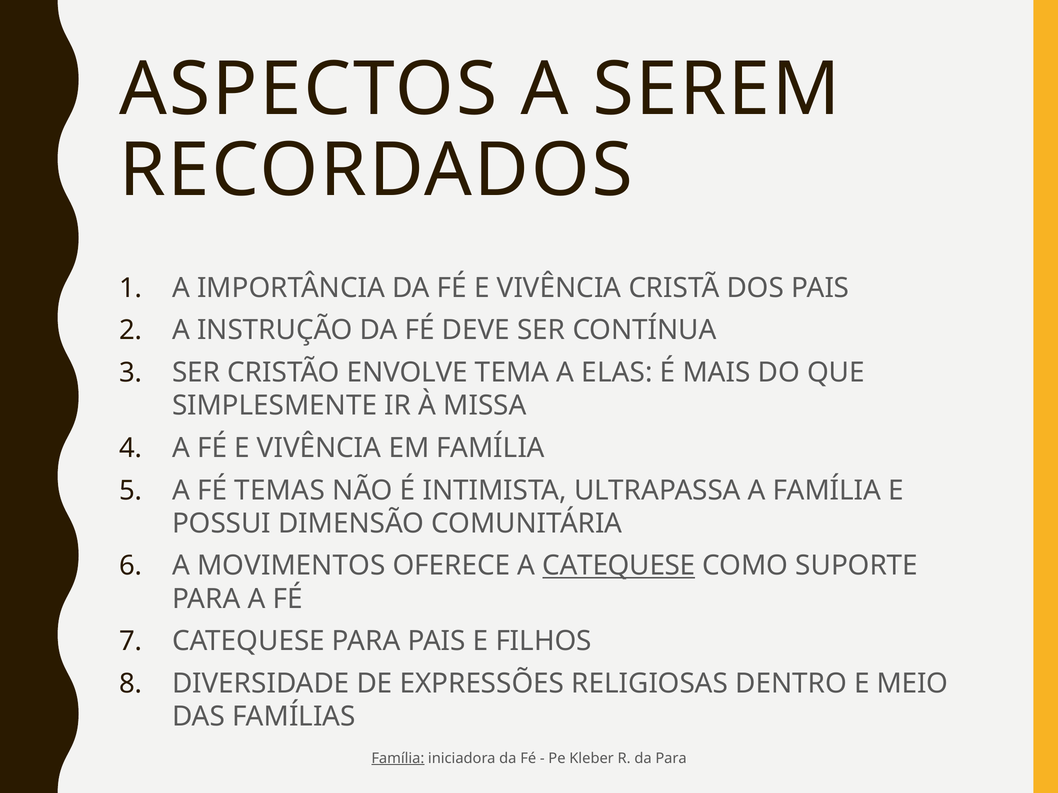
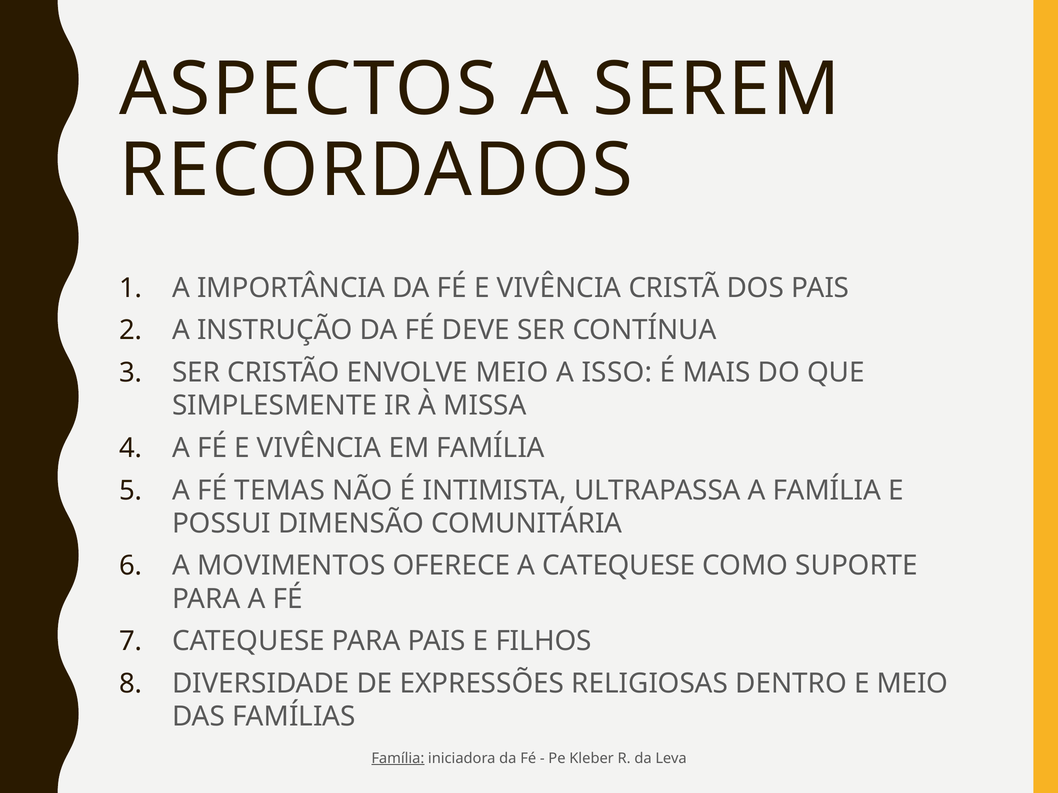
ENVOLVE TEMA: TEMA -> MEIO (512, 373)
ELAS: ELAS -> ISSO (617, 373)
CATEQUESE underline: present -> none (619, 566)
da Para: Para -> Leva (671, 759)
